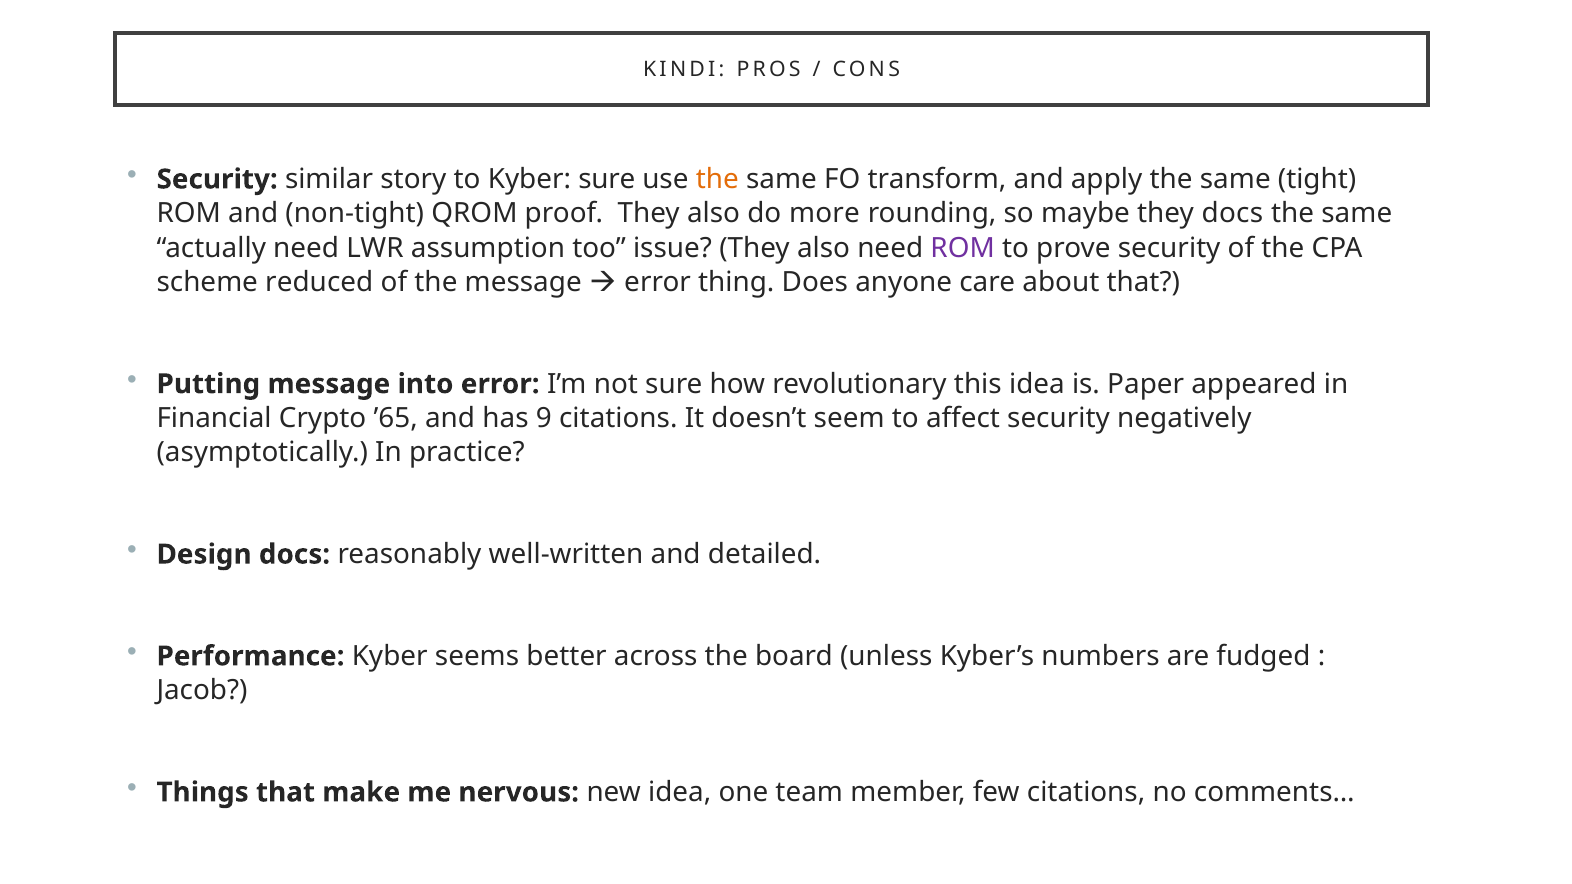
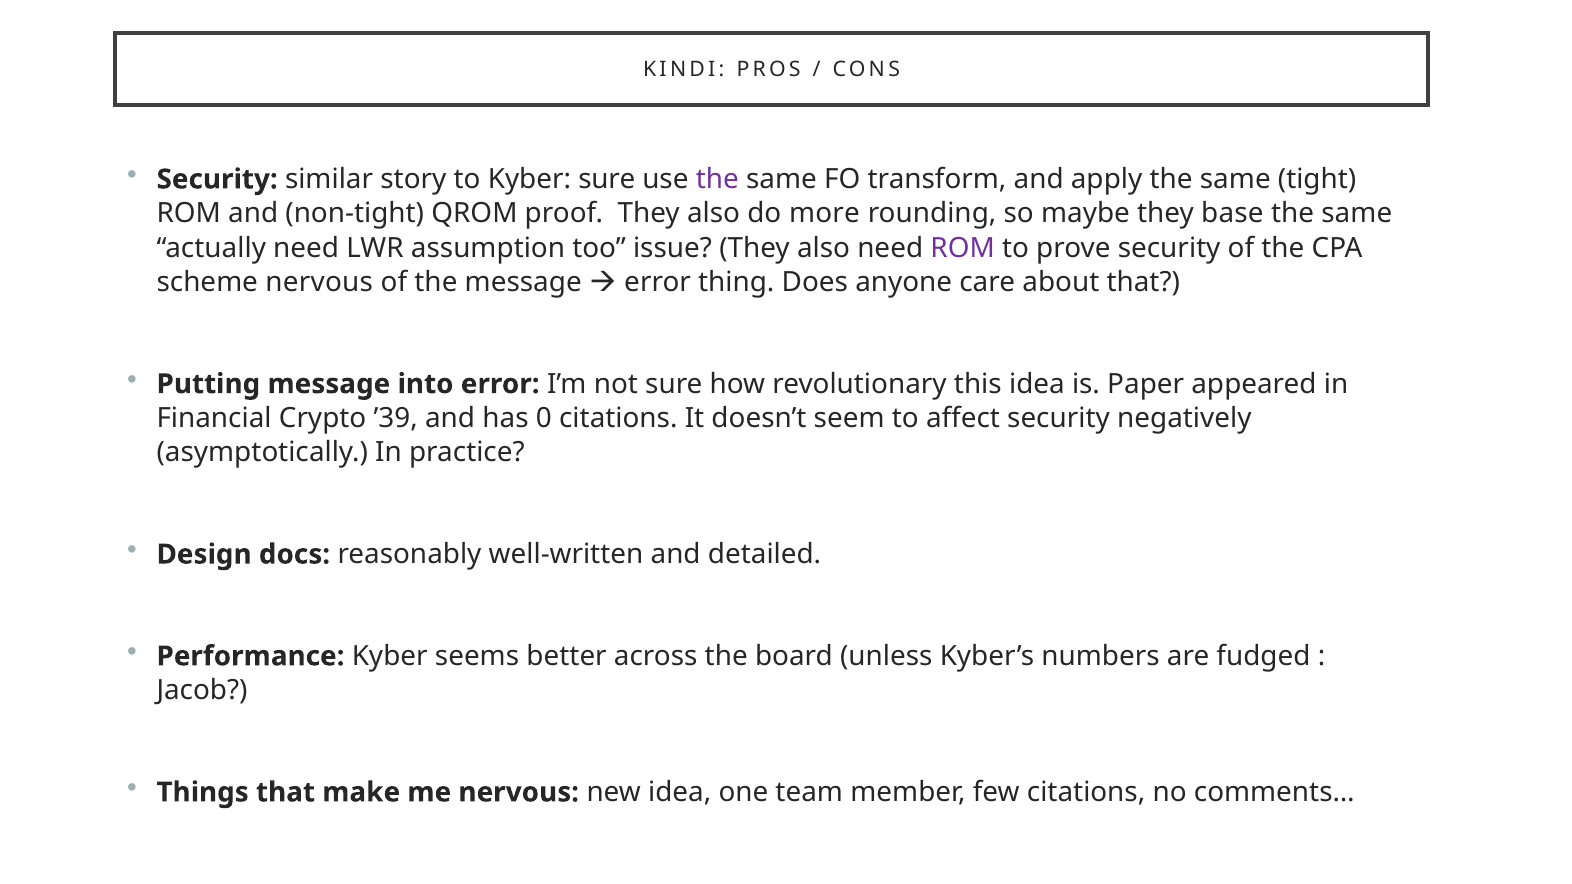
the colour: orange -> purple (717, 179)
they docs: docs -> base (1232, 214)
scheme reduced: reduced -> nervous (319, 282)
’65: ’65 -> ’39 (396, 418)
9: 9 -> 0 (544, 418)
